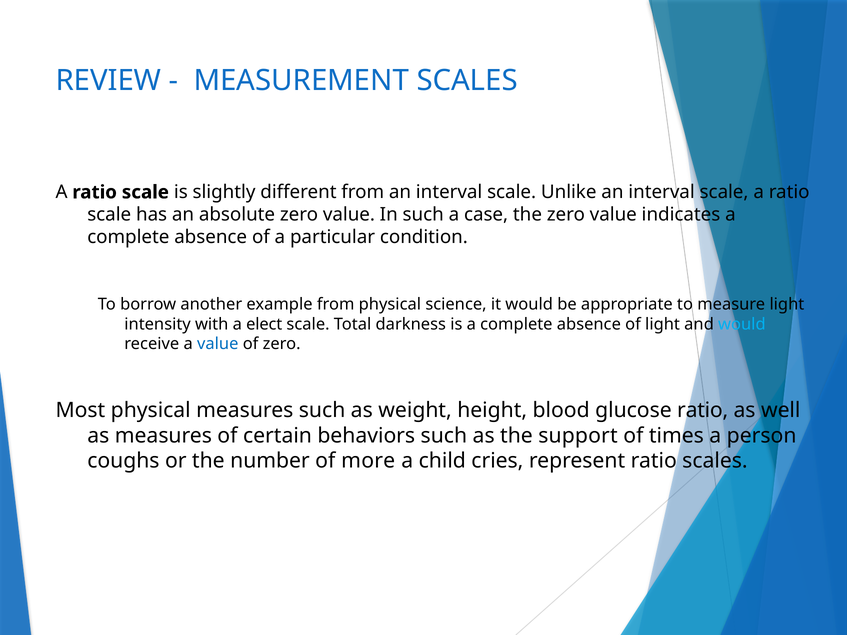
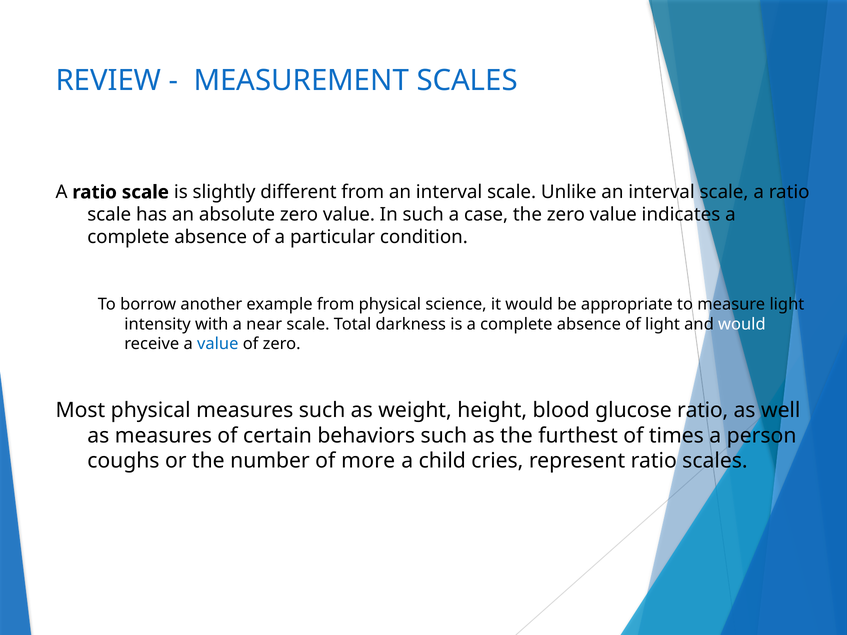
elect: elect -> near (264, 324)
would colour: light blue -> white (742, 324)
support: support -> furthest (578, 436)
